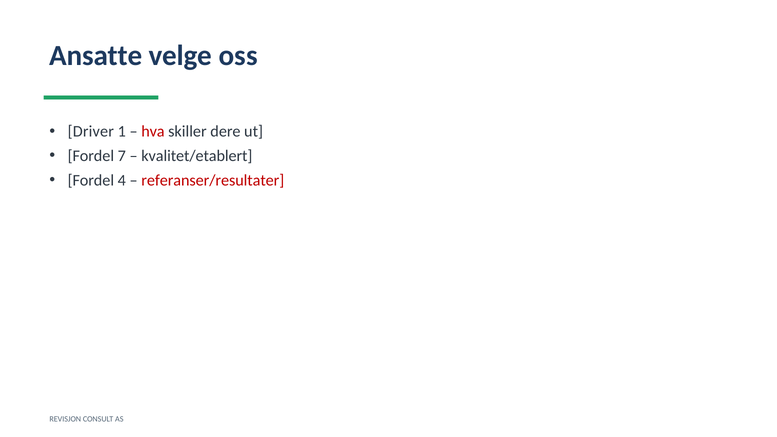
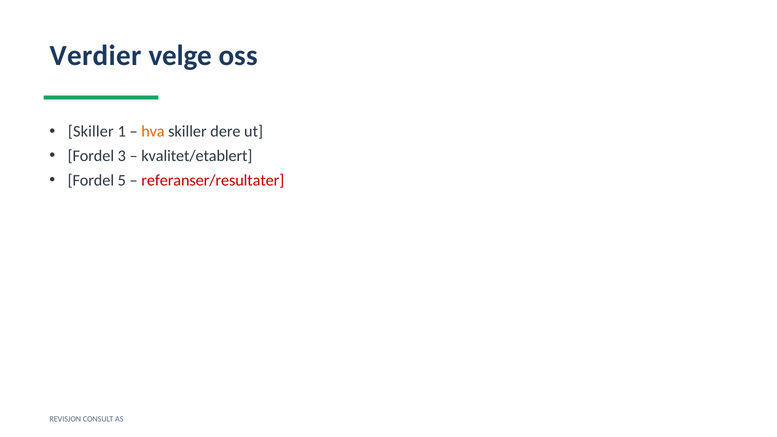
Ansatte: Ansatte -> Verdier (96, 55)
Driver: Driver -> Skiller (91, 132)
hva colour: red -> orange (153, 132)
7: 7 -> 3 (122, 156)
4: 4 -> 5 (122, 180)
